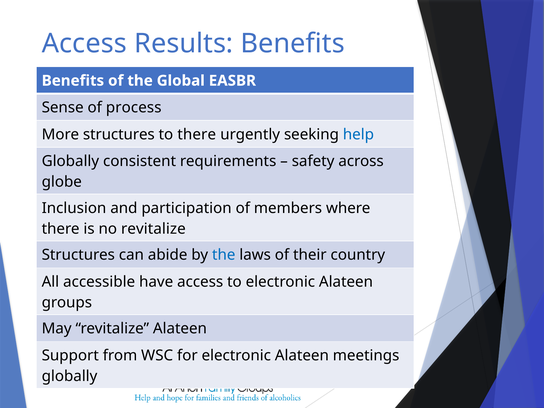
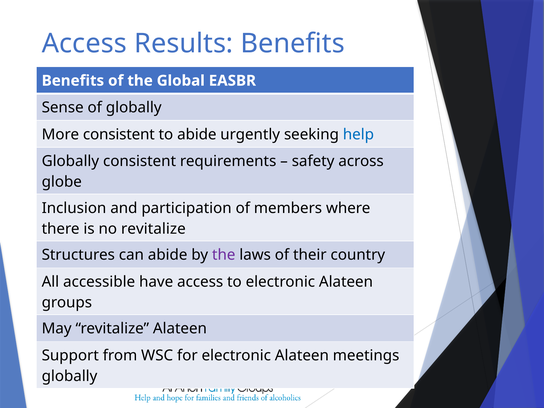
of process: process -> globally (134, 108)
More structures: structures -> consistent (119, 134)
to there: there -> abide (197, 134)
the colour: blue -> purple (224, 255)
